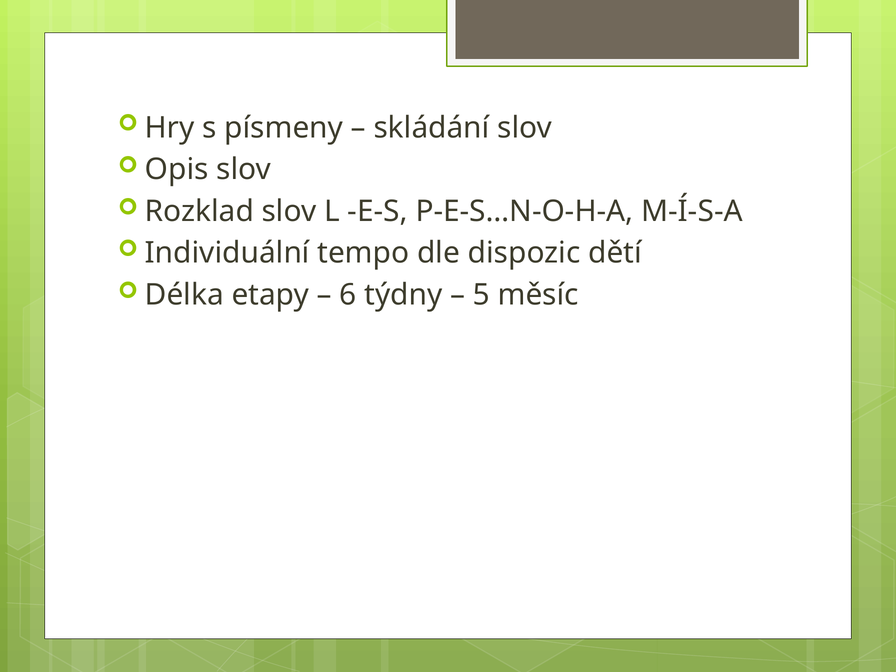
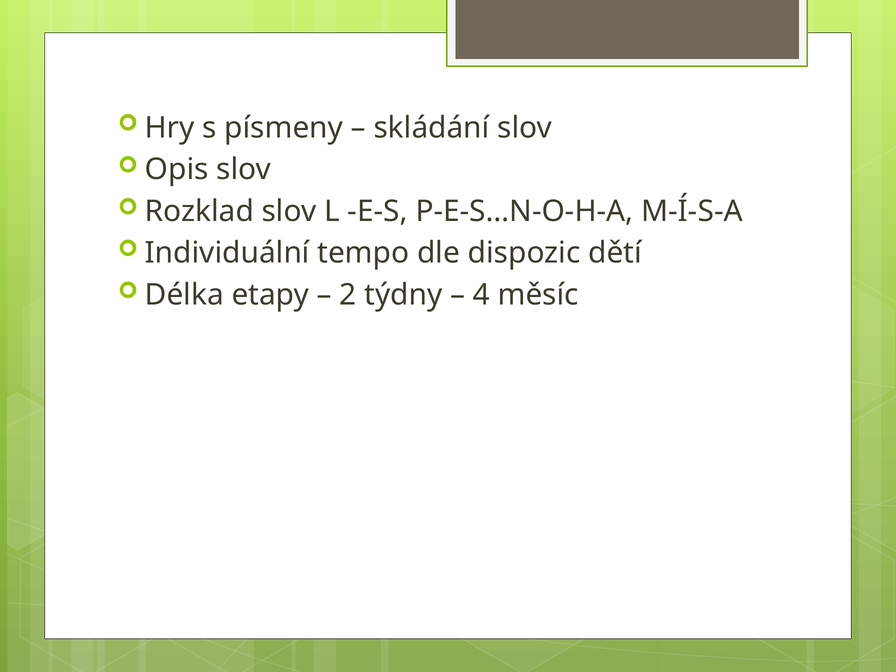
6: 6 -> 2 (348, 295)
5: 5 -> 4 (481, 295)
